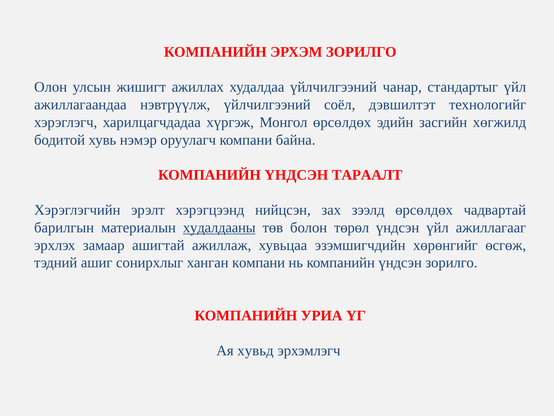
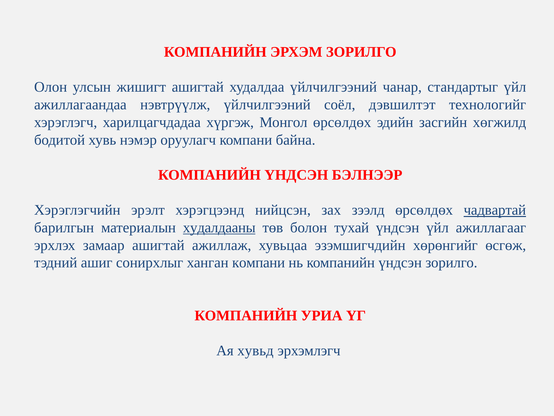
жишигт ажиллах: ажиллах -> ашигтай (198, 87)
ТАРААЛТ: ТАРААЛТ -> БЭЛНЭЭР (367, 175)
чадвартай underline: none -> present (495, 210)
төрөл: төрөл -> тухай (352, 227)
